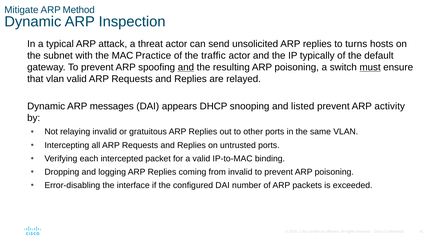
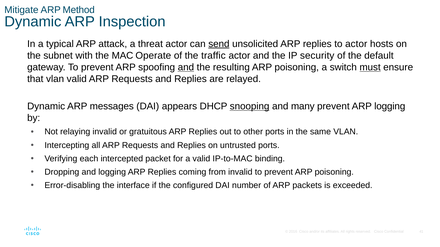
send underline: none -> present (219, 44)
to turns: turns -> actor (356, 44)
Practice: Practice -> Operate (153, 56)
typically: typically -> security (317, 56)
snooping underline: none -> present (250, 107)
listed: listed -> many (303, 107)
ARP activity: activity -> logging (390, 107)
